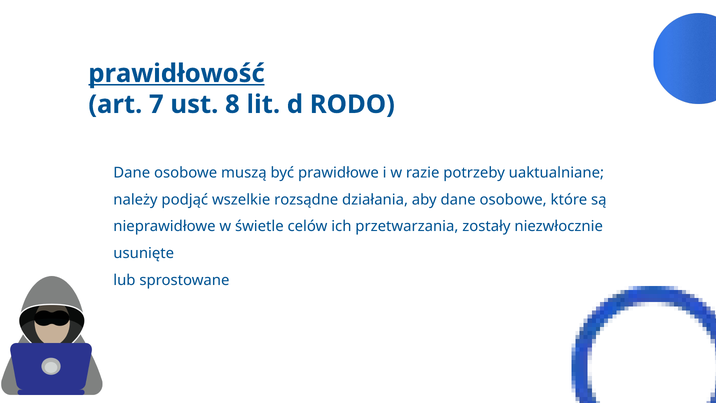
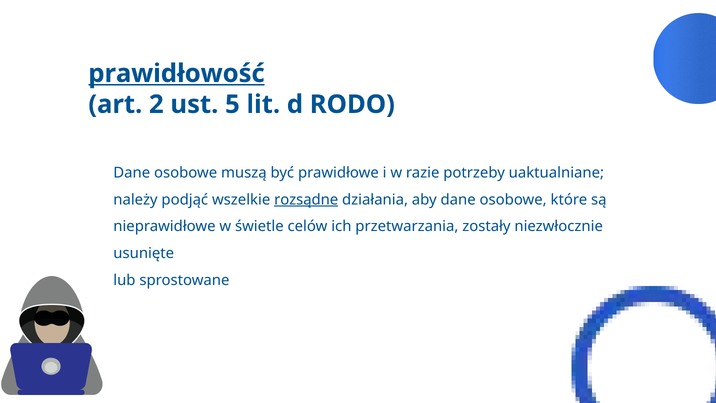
7: 7 -> 2 (156, 104)
8: 8 -> 5 (232, 104)
rozsądne underline: none -> present (306, 199)
